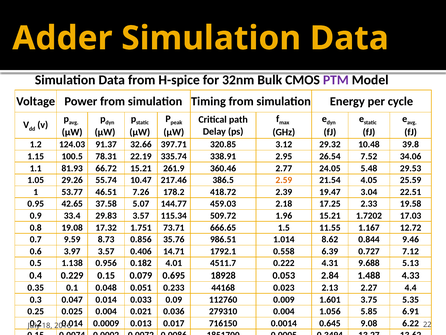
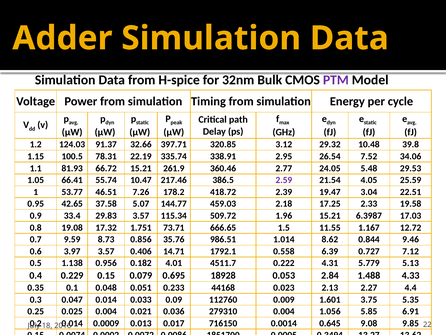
29.26: 29.26 -> 66.41 (72, 180)
2.59 colour: orange -> purple (284, 180)
1.7202: 1.7202 -> 6.3987 (369, 215)
9.688: 9.688 -> 5.779 (369, 263)
6.22: 6.22 -> 9.85 (411, 323)
